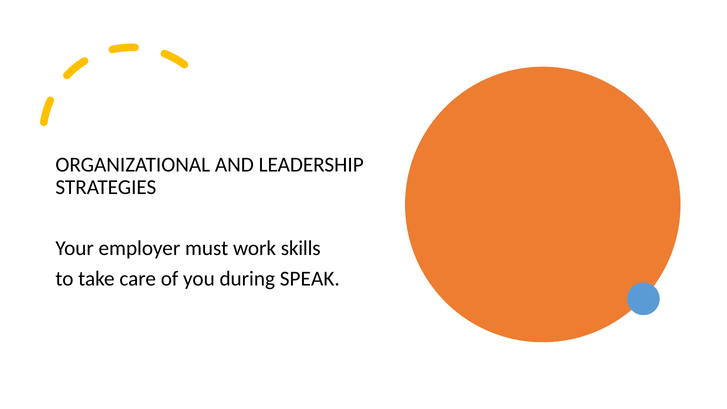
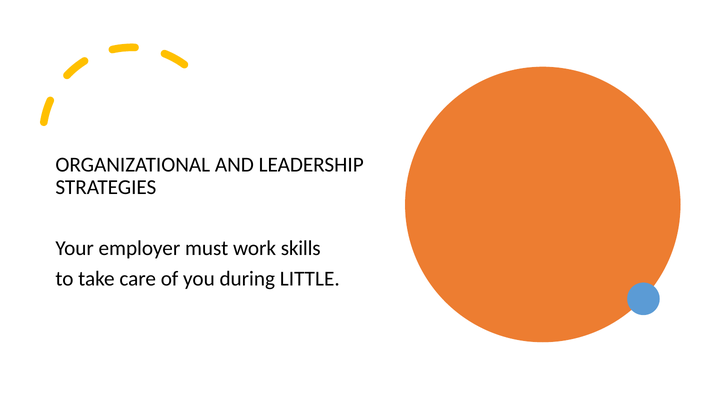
SPEAK: SPEAK -> LITTLE (310, 279)
